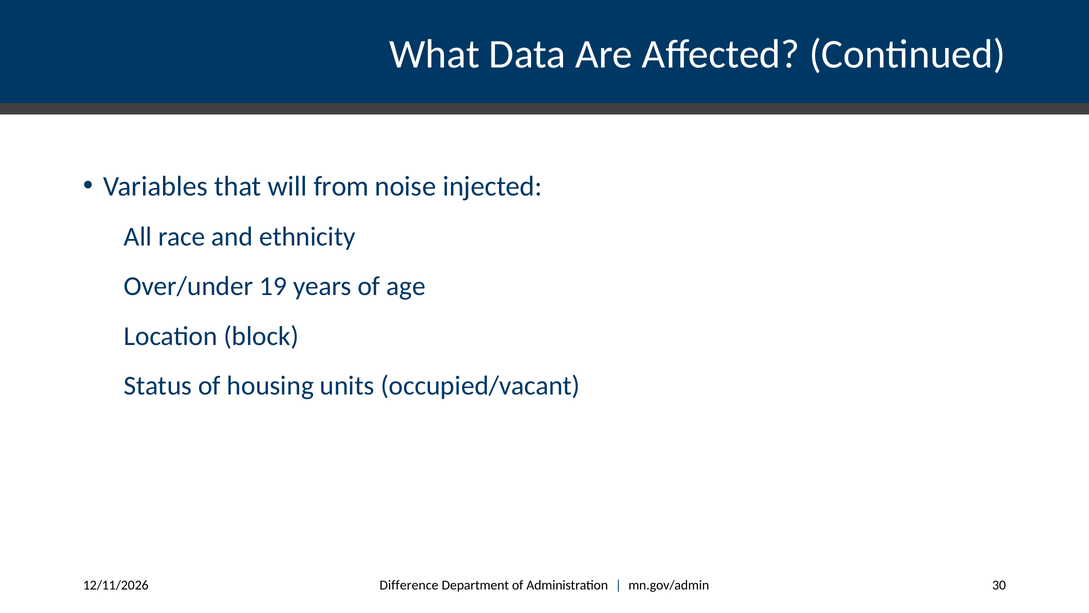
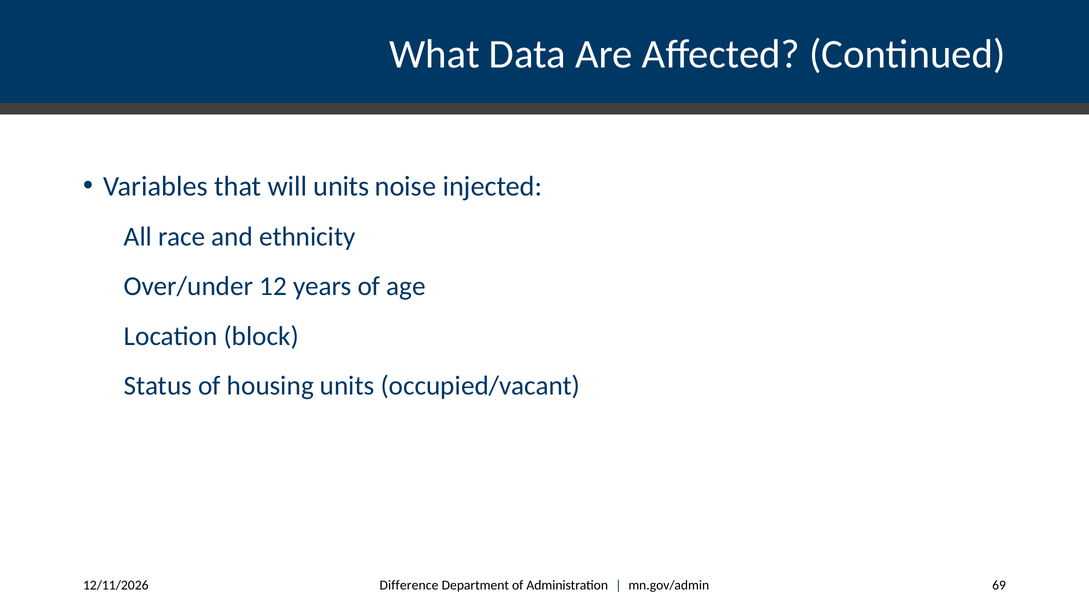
will from: from -> units (341, 186)
19: 19 -> 12 (273, 286)
30: 30 -> 69 (999, 585)
